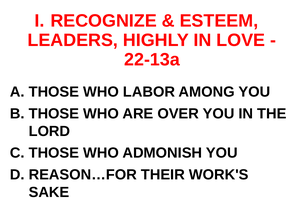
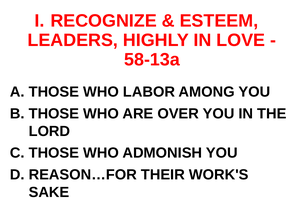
22-13a: 22-13a -> 58-13a (152, 60)
